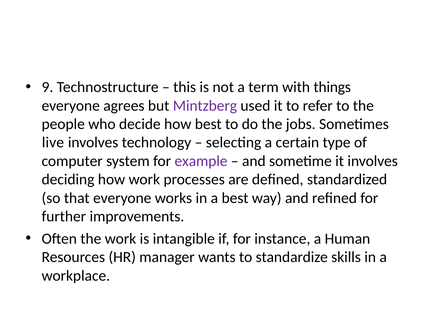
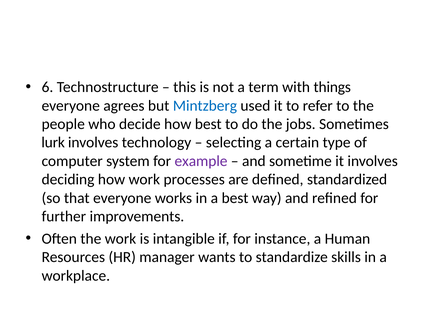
9: 9 -> 6 (47, 87)
Mintzberg colour: purple -> blue (205, 106)
live: live -> lurk (53, 143)
